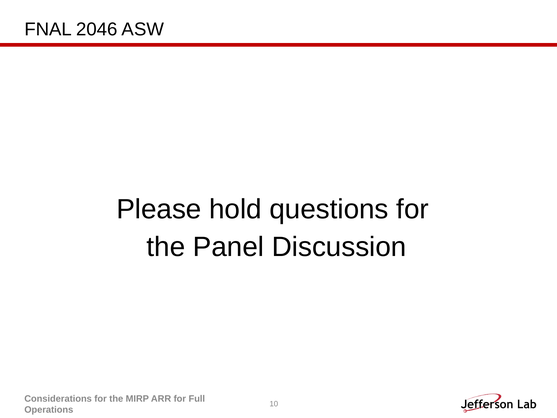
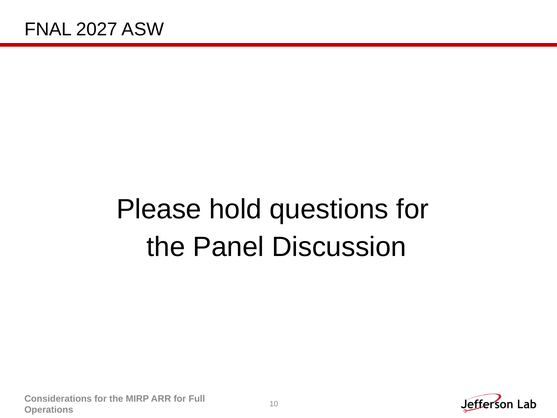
2046: 2046 -> 2027 (97, 29)
